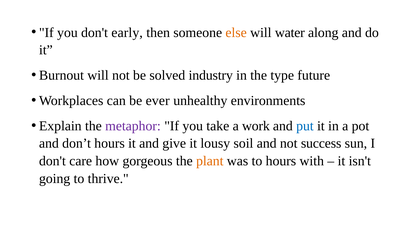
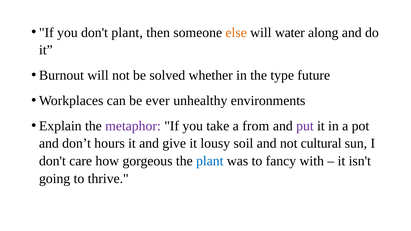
don't early: early -> plant (127, 33)
industry: industry -> whether (211, 75)
work: work -> from (256, 126)
put colour: blue -> purple (305, 126)
success: success -> cultural (321, 144)
plant colour: orange -> blue (210, 161)
to hours: hours -> fancy (281, 161)
